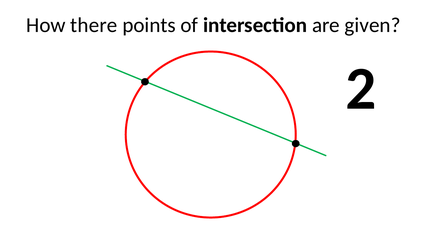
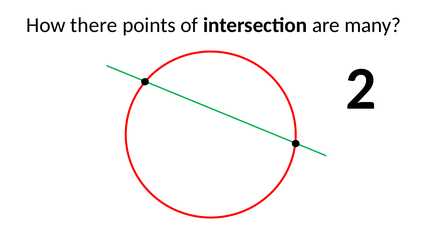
given: given -> many (373, 25)
